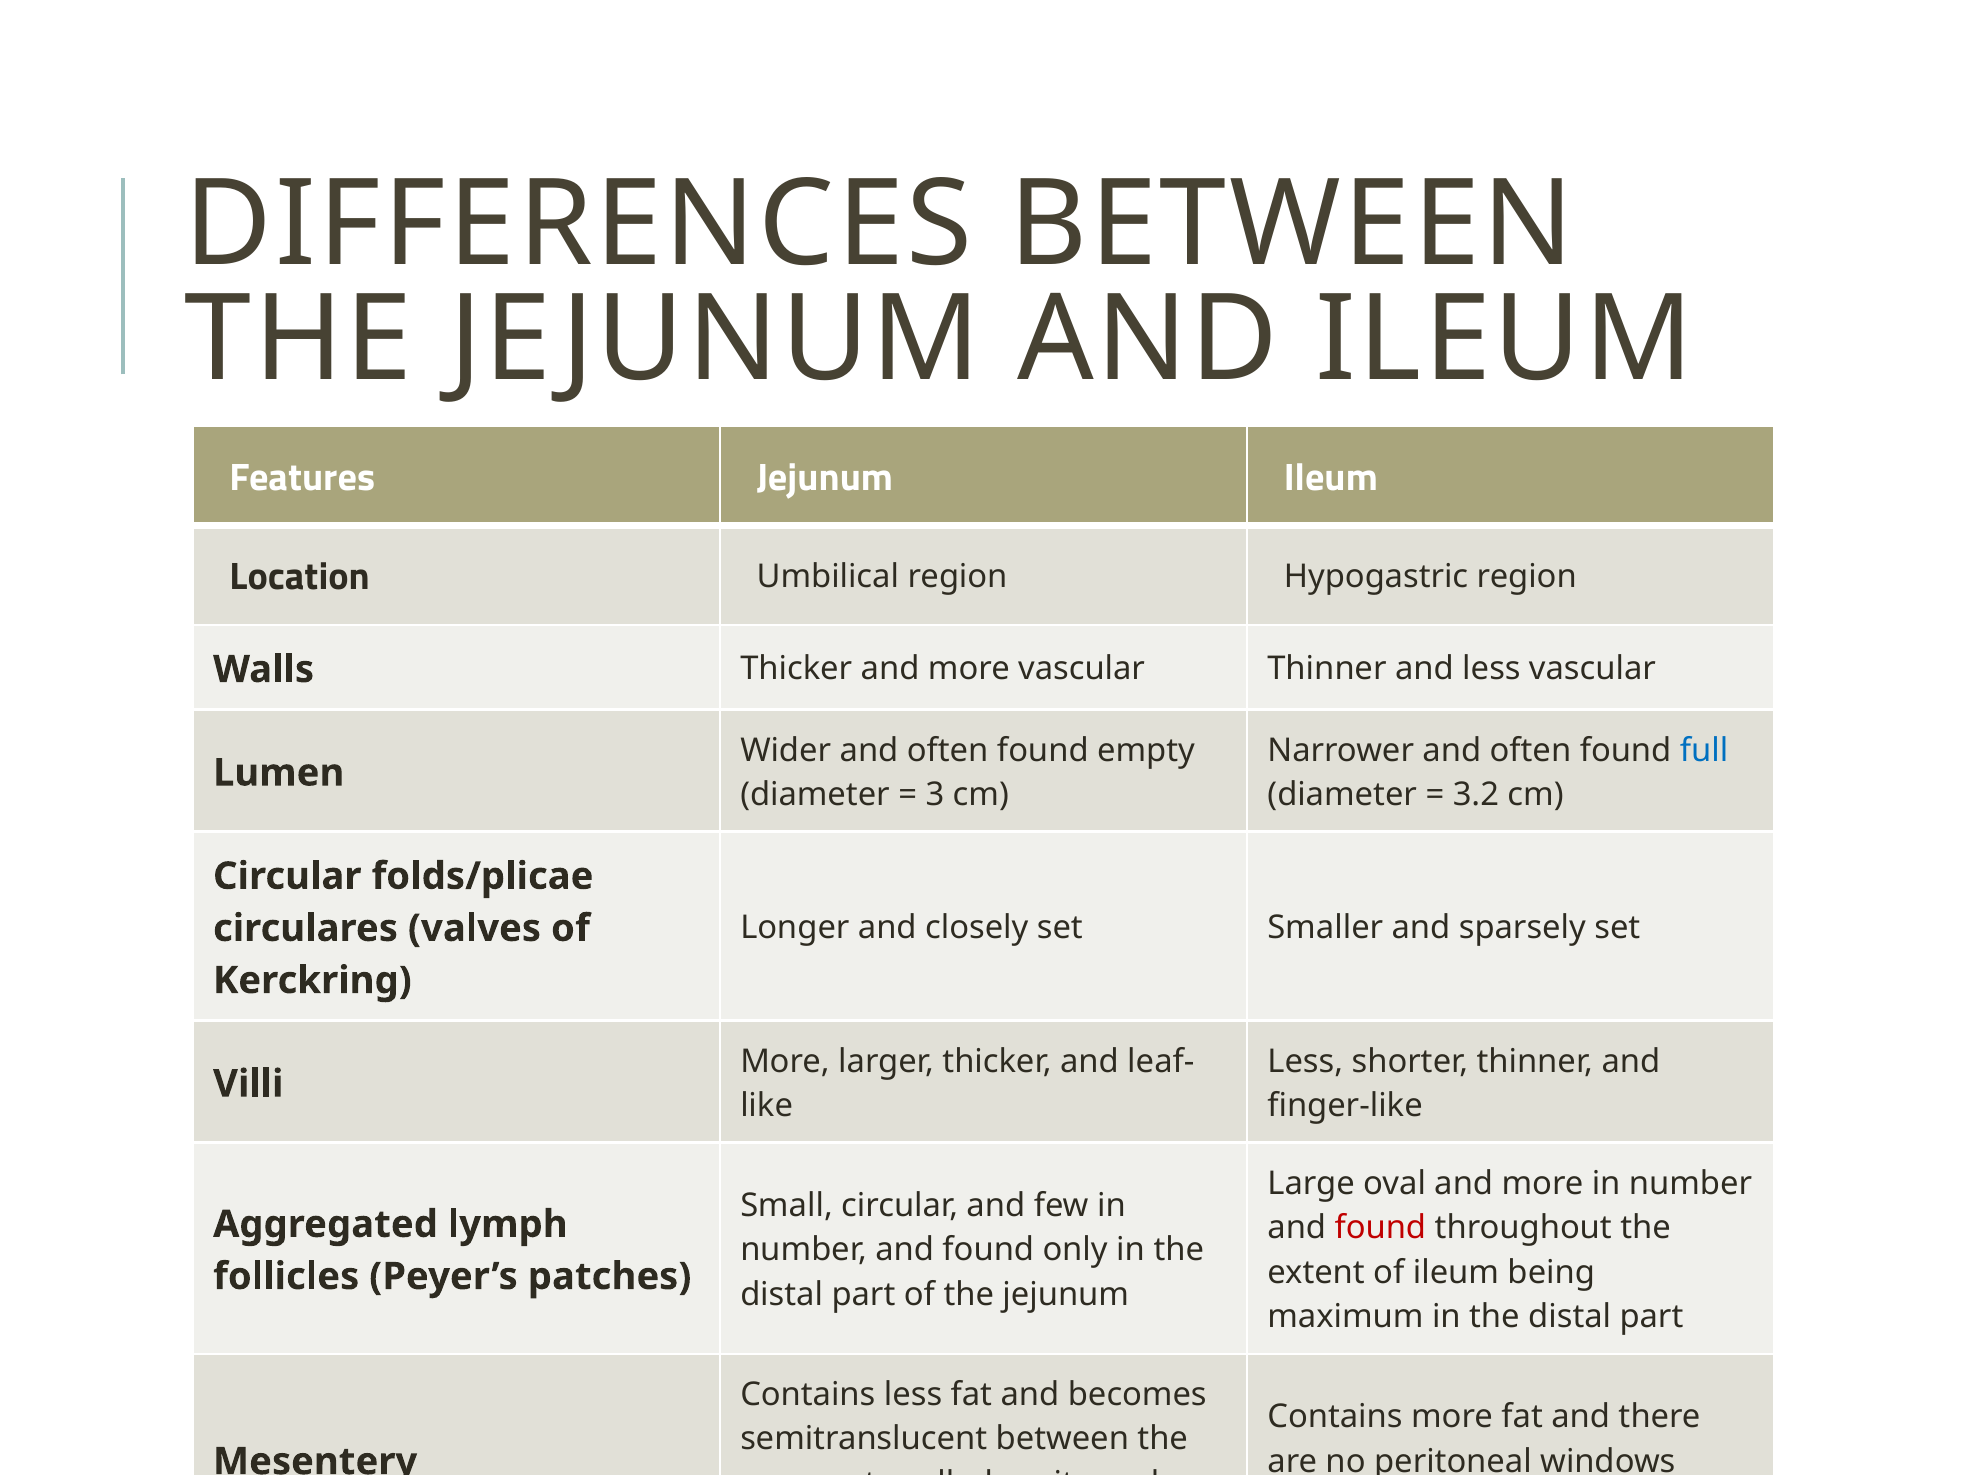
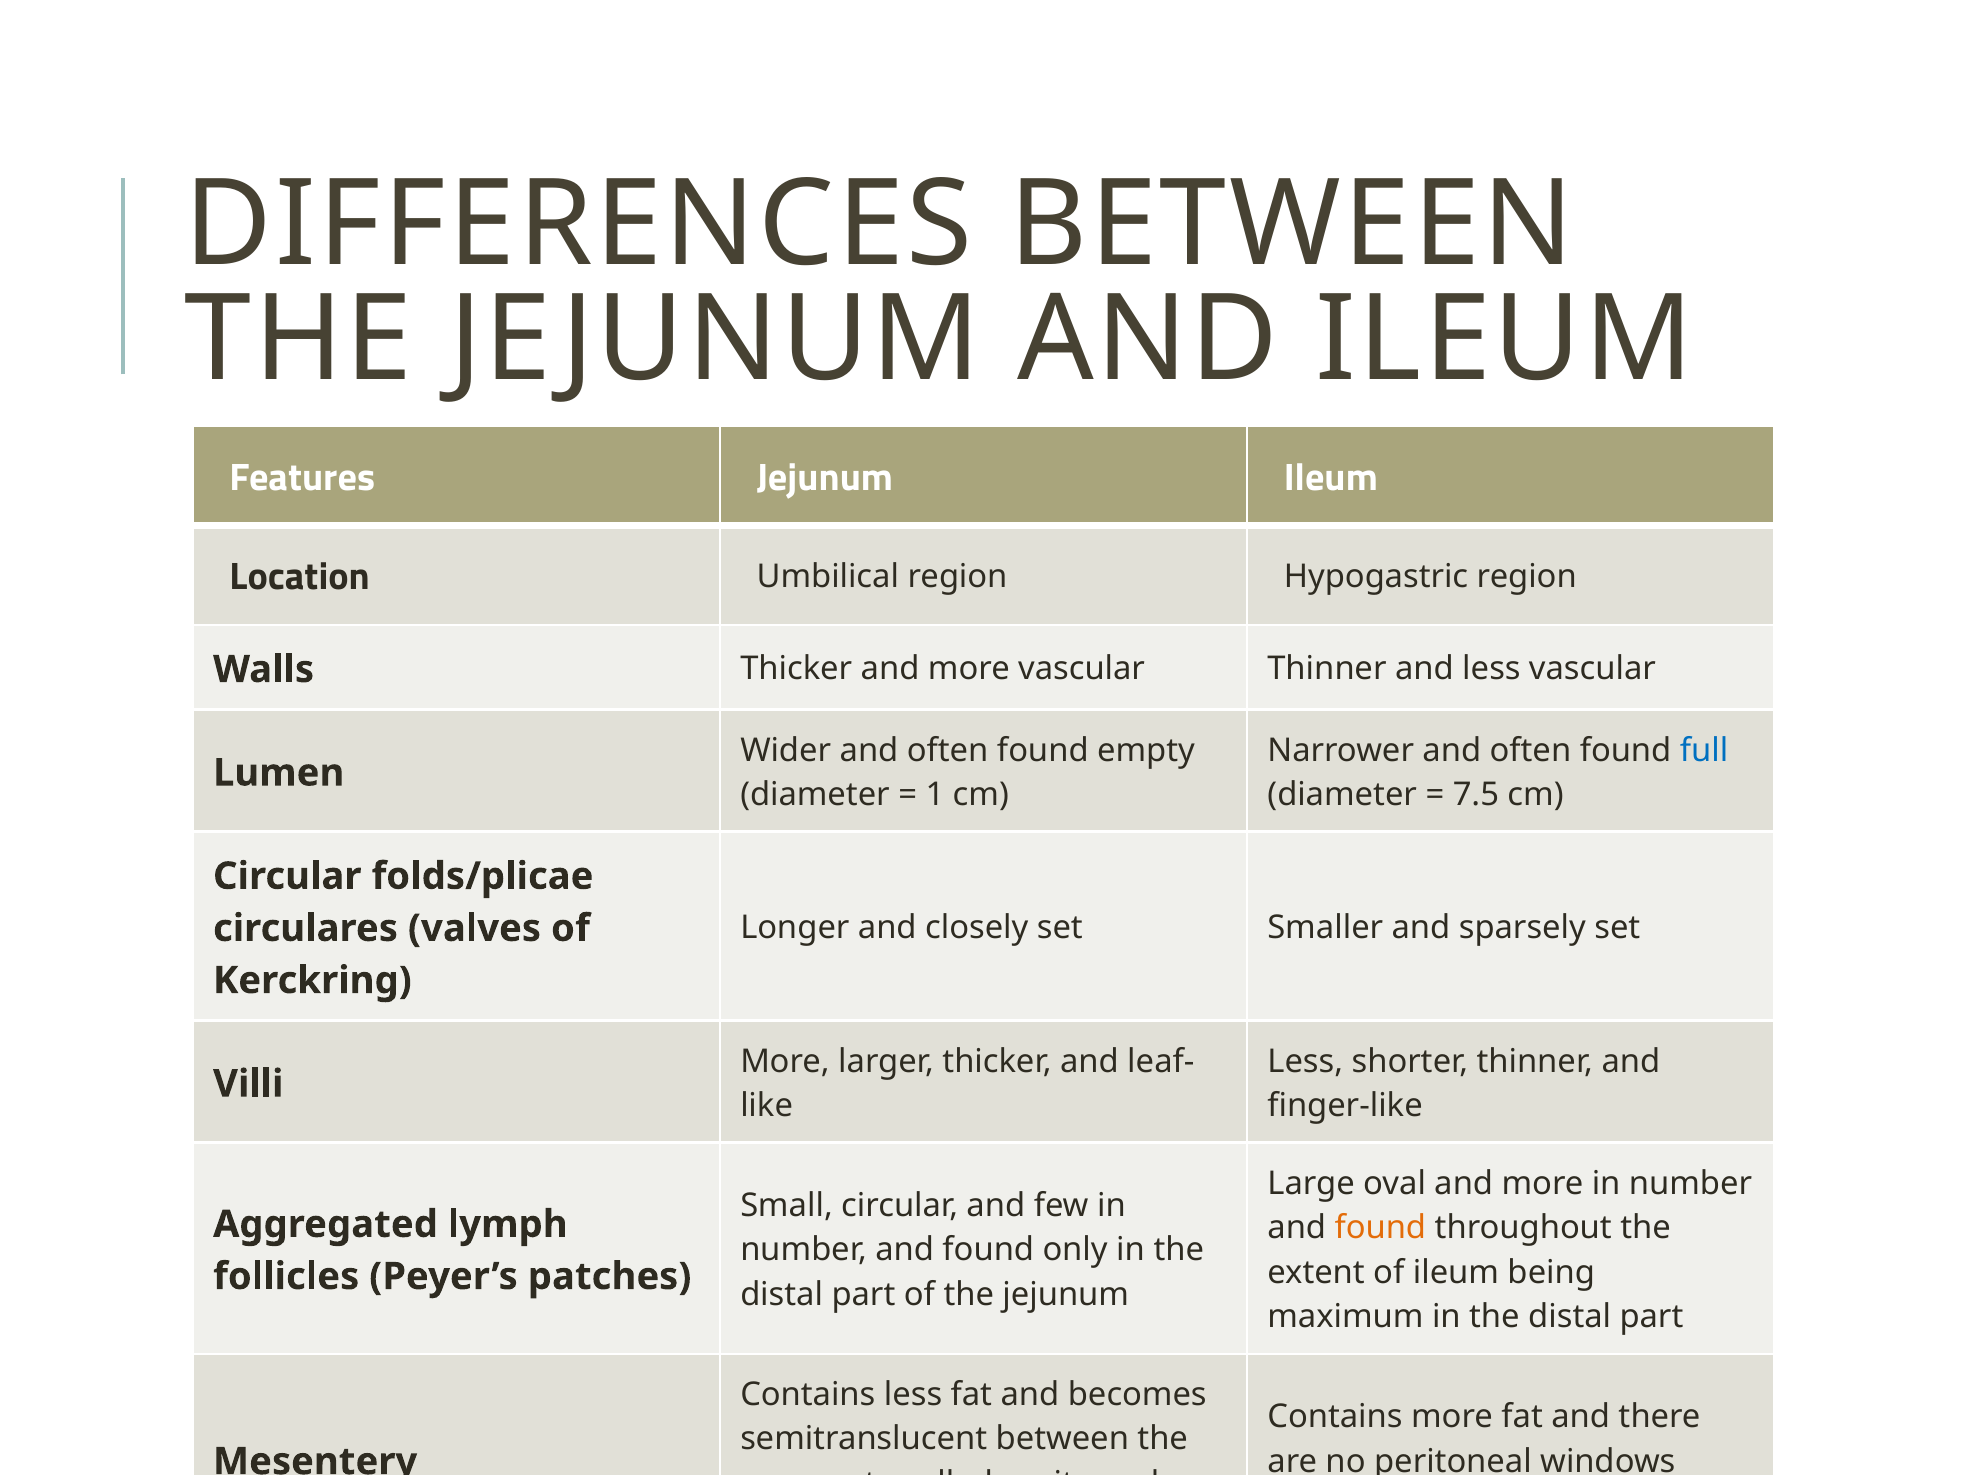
3: 3 -> 1 (935, 795)
3.2: 3.2 -> 7.5 (1476, 795)
found colour: red -> orange (1380, 1228)
